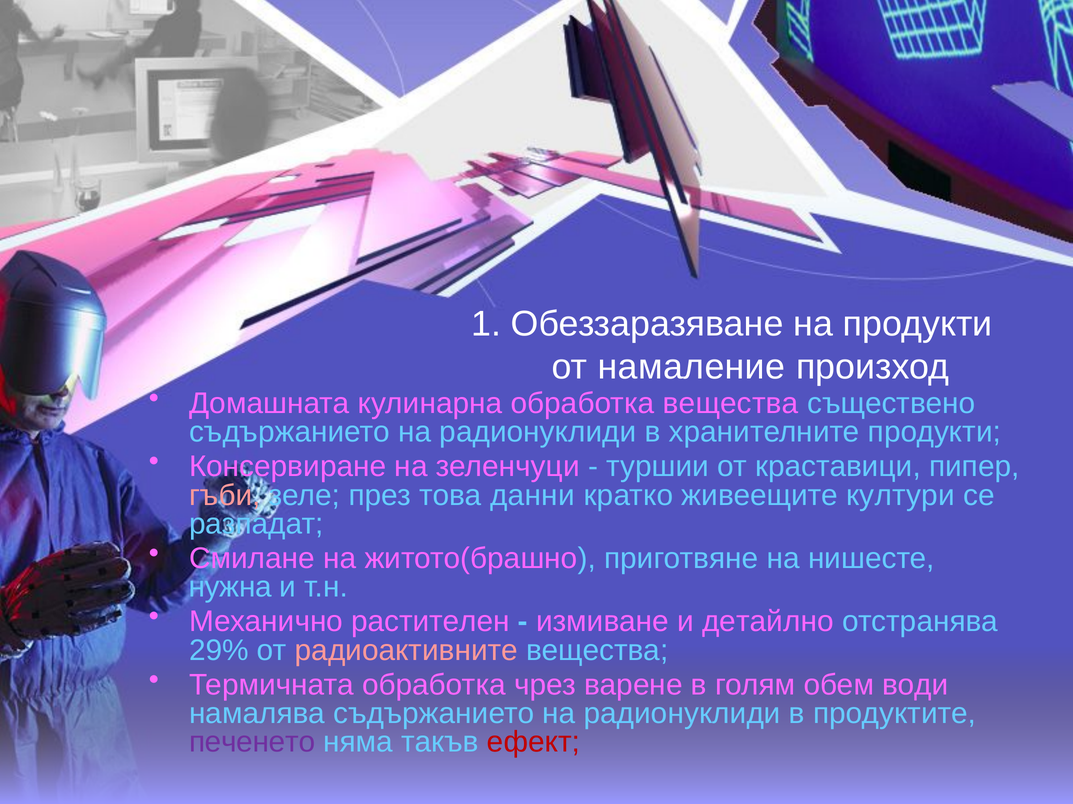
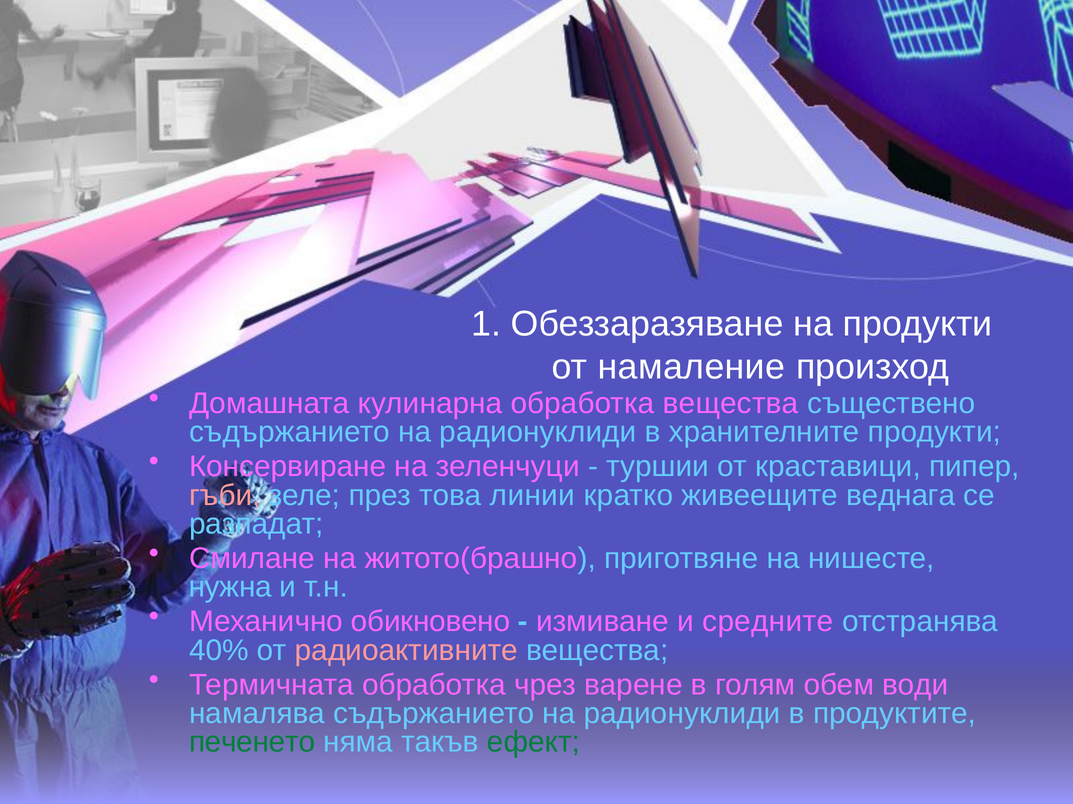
данни: данни -> линии (532, 496)
култури: култури -> веднага (901, 496)
растителен: растителен -> обикновено (431, 622)
детайлно: детайлно -> средните (768, 622)
29%: 29% -> 40% (219, 651)
печенето colour: purple -> green (252, 743)
ефект colour: red -> green (534, 743)
